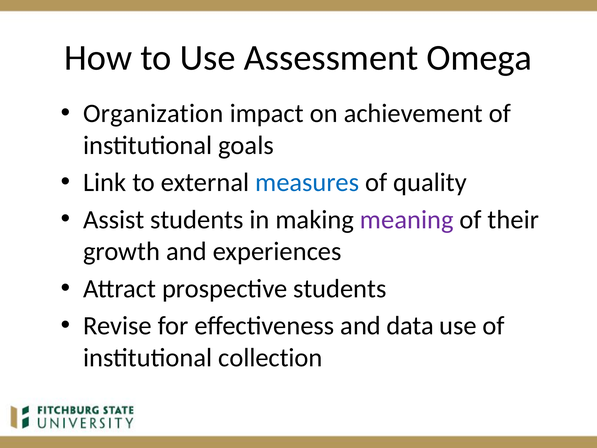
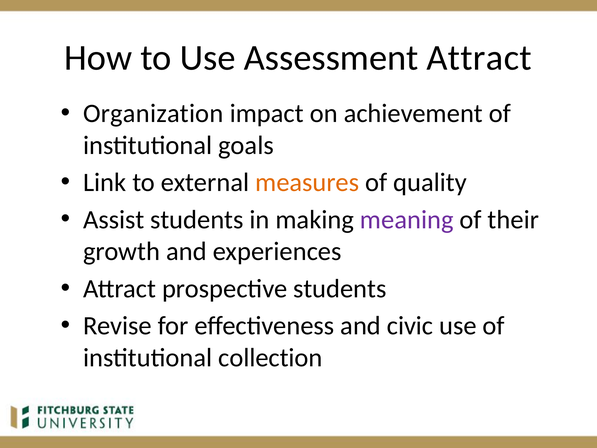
Assessment Omega: Omega -> Attract (479, 58)
measures colour: blue -> orange (307, 182)
data: data -> civic (410, 326)
